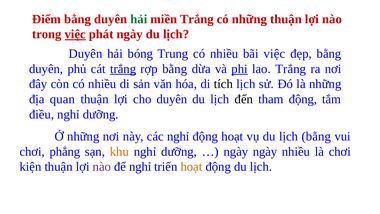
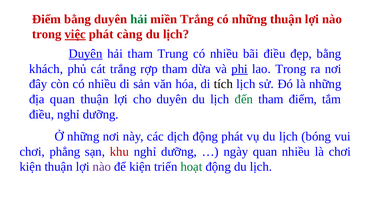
phát ngày: ngày -> càng (130, 34)
Duyên underline: none -> present (86, 54)
hải bóng: bóng -> tham (140, 54)
bãi việc: việc -> điều (274, 54)
duyên: duyên -> khách (46, 69)
trắng underline: present -> none (123, 69)
rợp bằng: bằng -> tham (175, 69)
lao Trắng: Trắng -> Trong (291, 69)
đến colour: black -> green (244, 99)
tham động: động -> điểm (303, 99)
các nghỉ: nghỉ -> dịch (178, 136)
động hoạt: hoạt -> phát (232, 136)
lịch bằng: bằng -> bóng (316, 136)
khu colour: orange -> red (119, 151)
ngày ngày: ngày -> quan (265, 151)
để nghỉ: nghỉ -> kiện (140, 167)
hoạt colour: orange -> green (191, 167)
